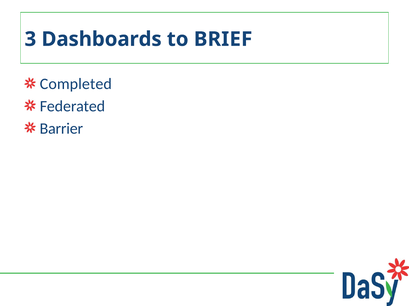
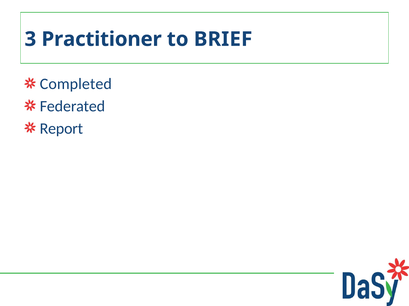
Dashboards: Dashboards -> Practitioner (102, 39)
Barrier: Barrier -> Report (61, 129)
